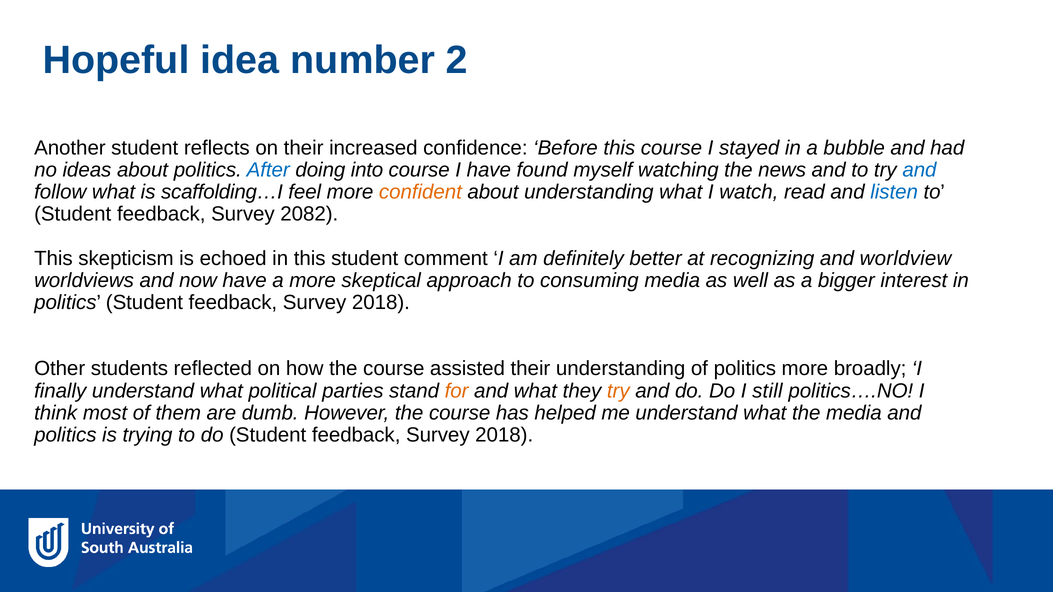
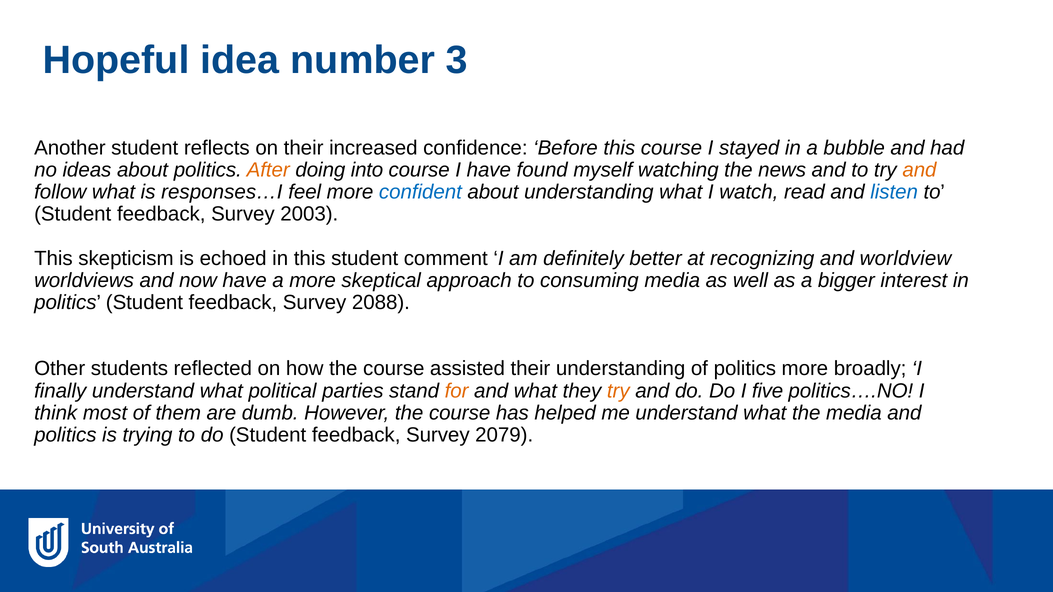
2: 2 -> 3 (457, 60)
After colour: blue -> orange (268, 170)
and colour: blue -> orange (919, 170)
scaffolding…I: scaffolding…I -> responses…I (222, 192)
confident colour: orange -> blue (420, 192)
2082: 2082 -> 2003 (309, 214)
2018: 2018 -> 2088 (381, 303)
still: still -> five (768, 391)
2018: 2018 -> 2079 (504, 435)
